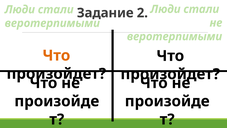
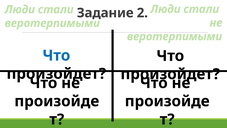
Что colour: orange -> blue (56, 55)
